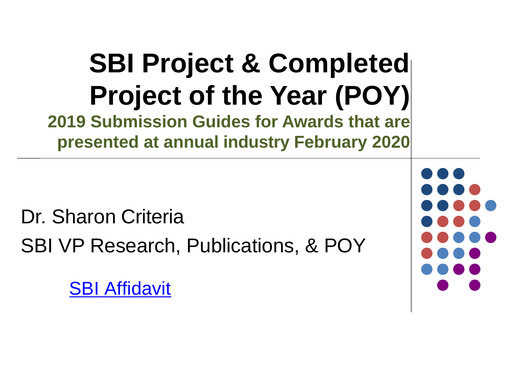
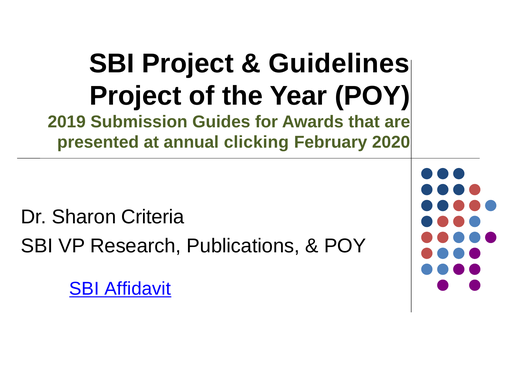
Completed: Completed -> Guidelines (339, 64)
industry: industry -> clicking (256, 143)
